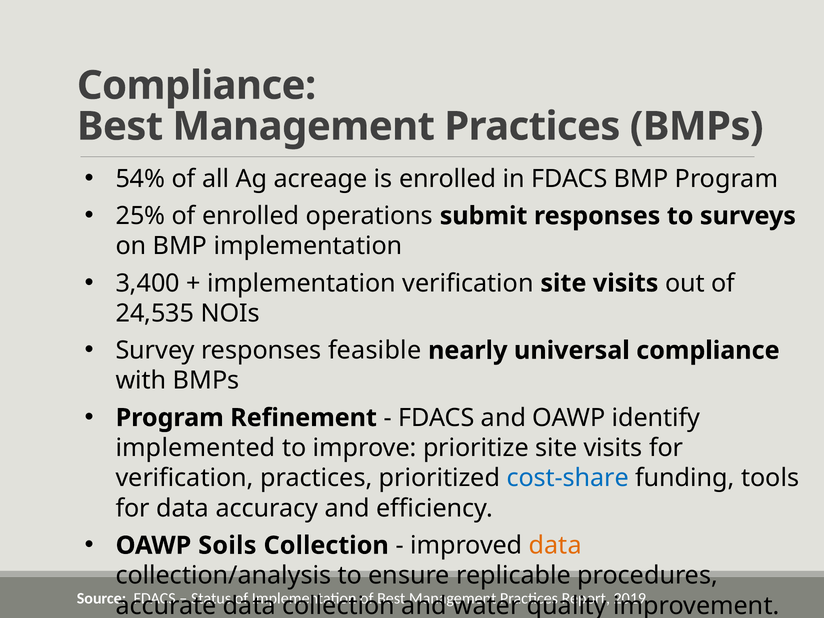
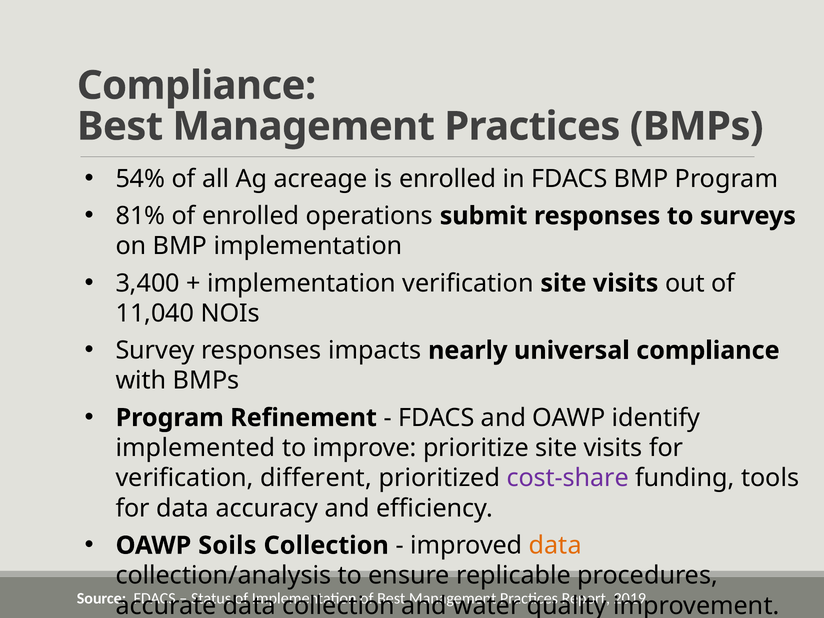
25%: 25% -> 81% (140, 216)
24,535: 24,535 -> 11,040 (155, 313)
feasible: feasible -> impacts (375, 350)
verification practices: practices -> different (316, 478)
cost-share colour: blue -> purple (568, 478)
